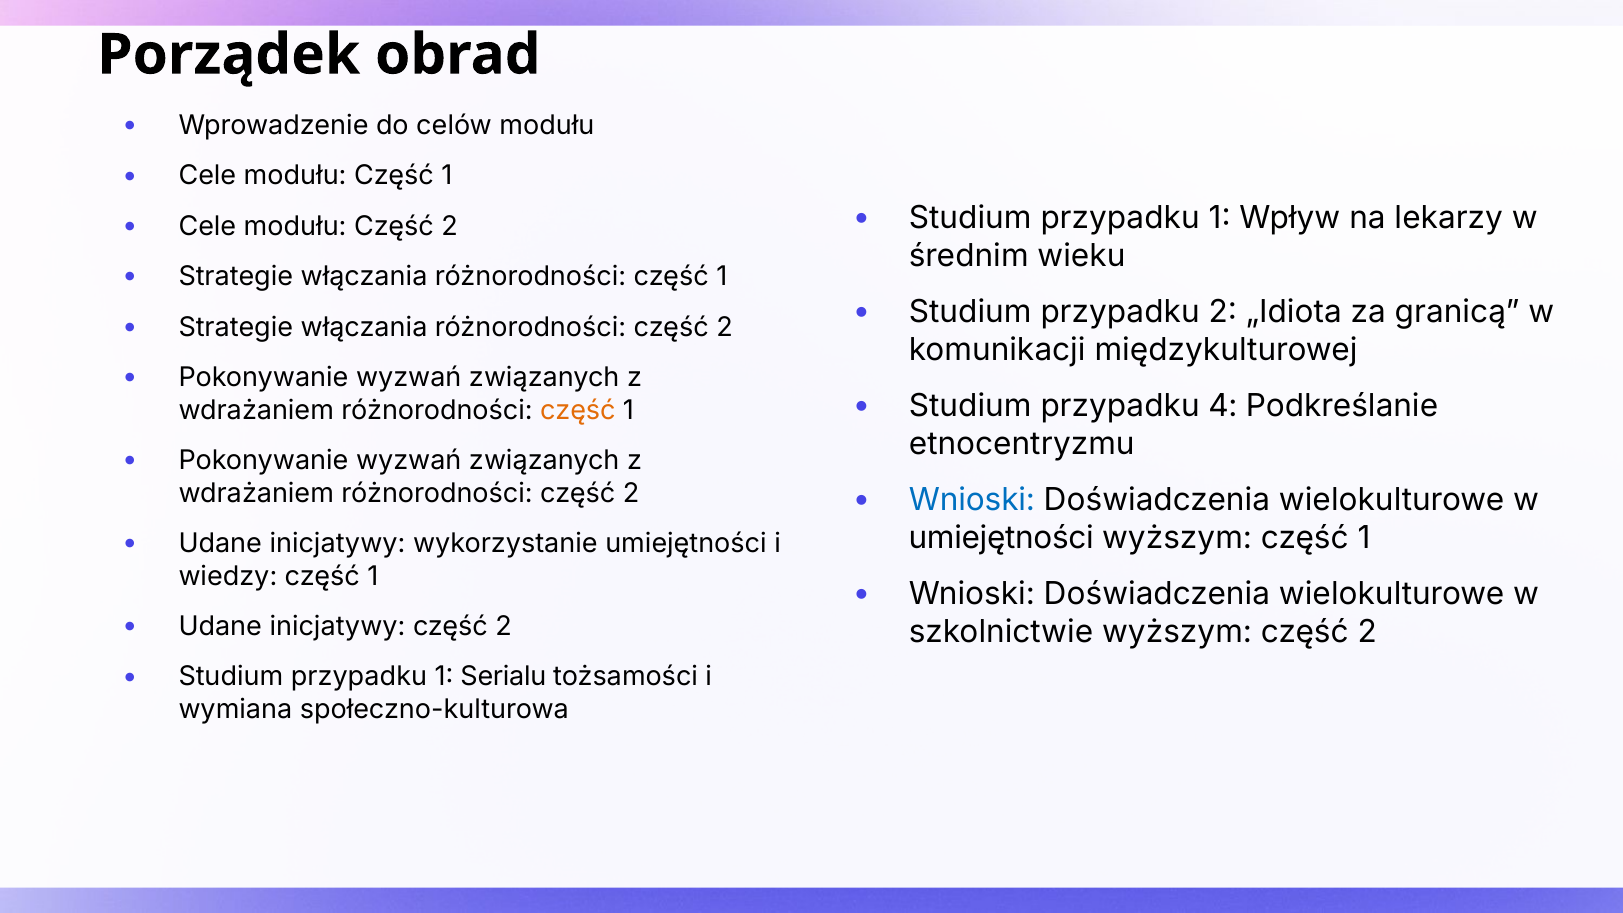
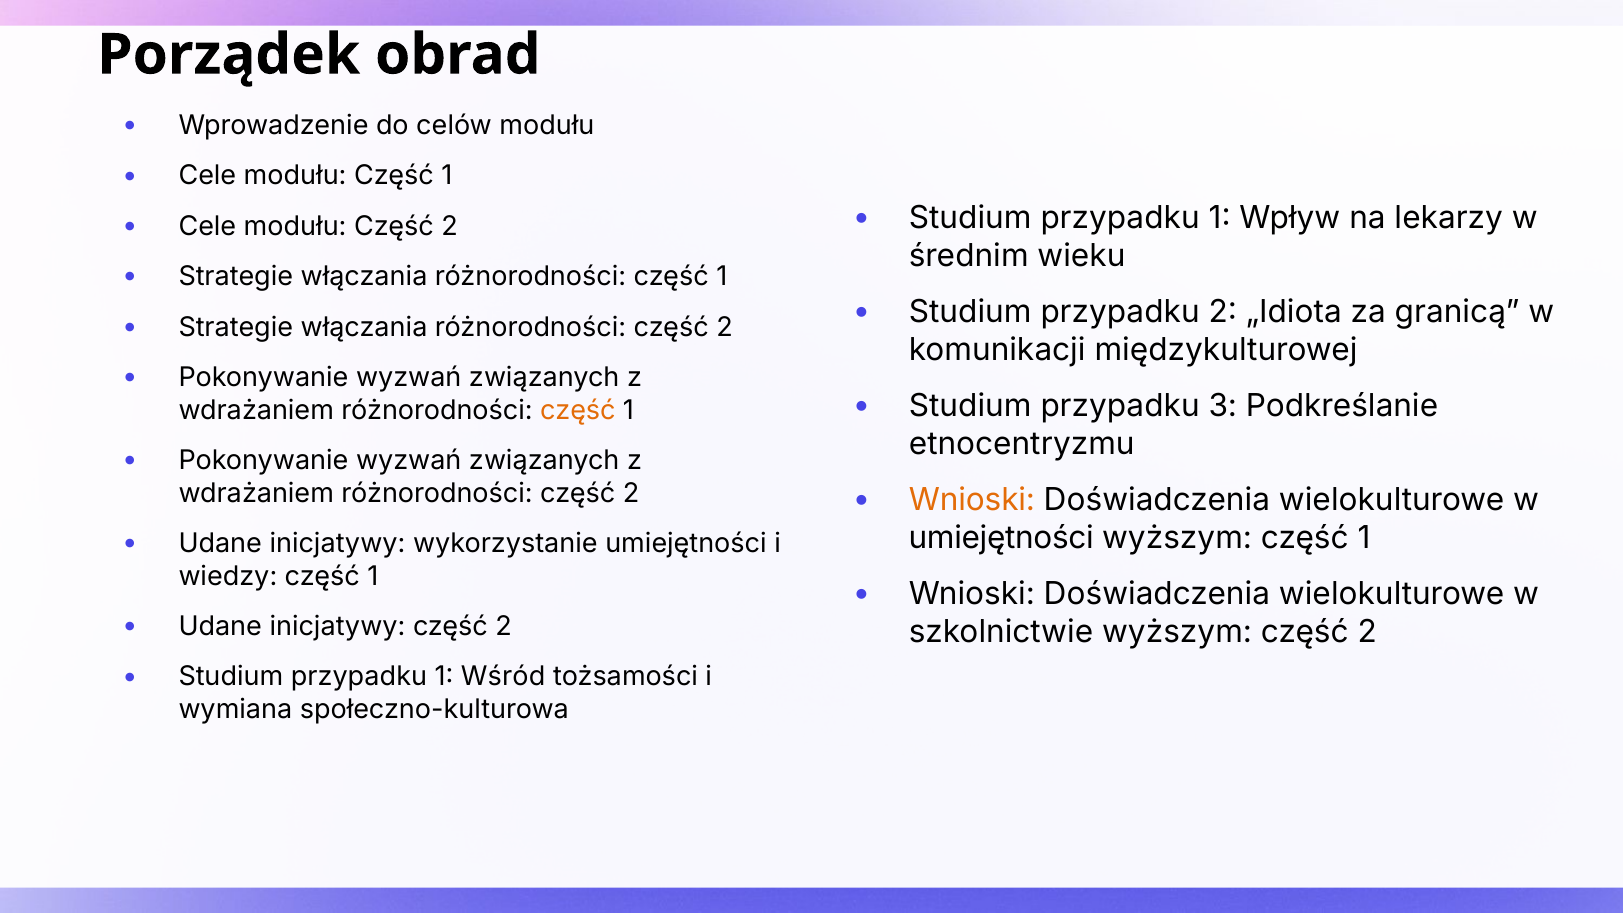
4: 4 -> 3 (1223, 406)
Wnioski colour: blue -> orange (972, 500)
Serialu: Serialu -> Wśród (503, 677)
